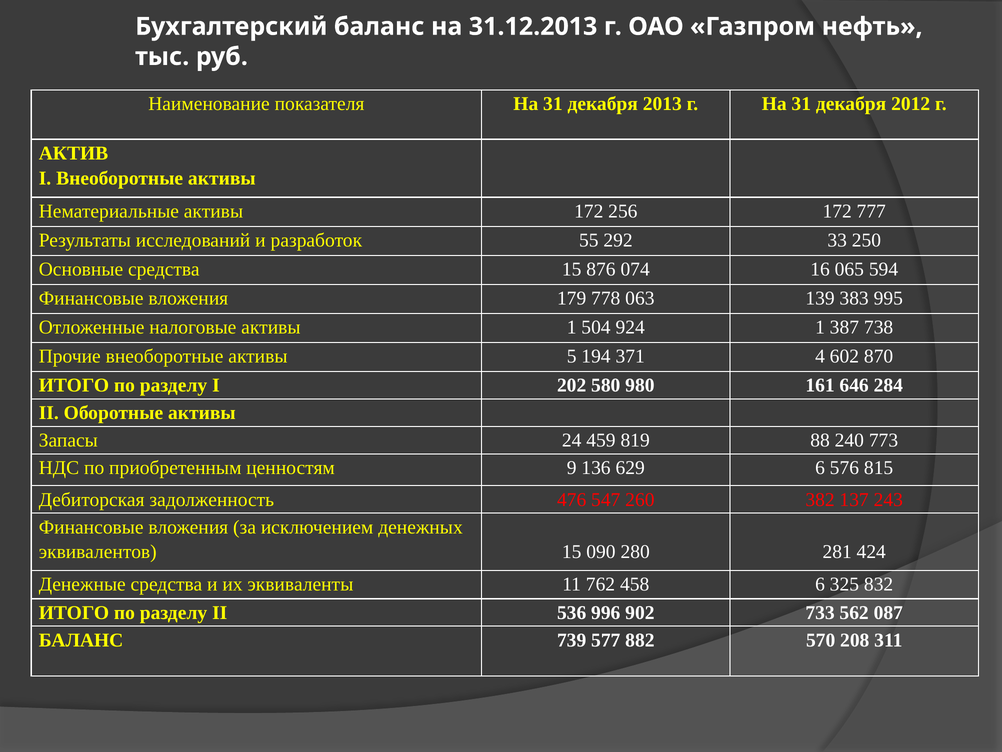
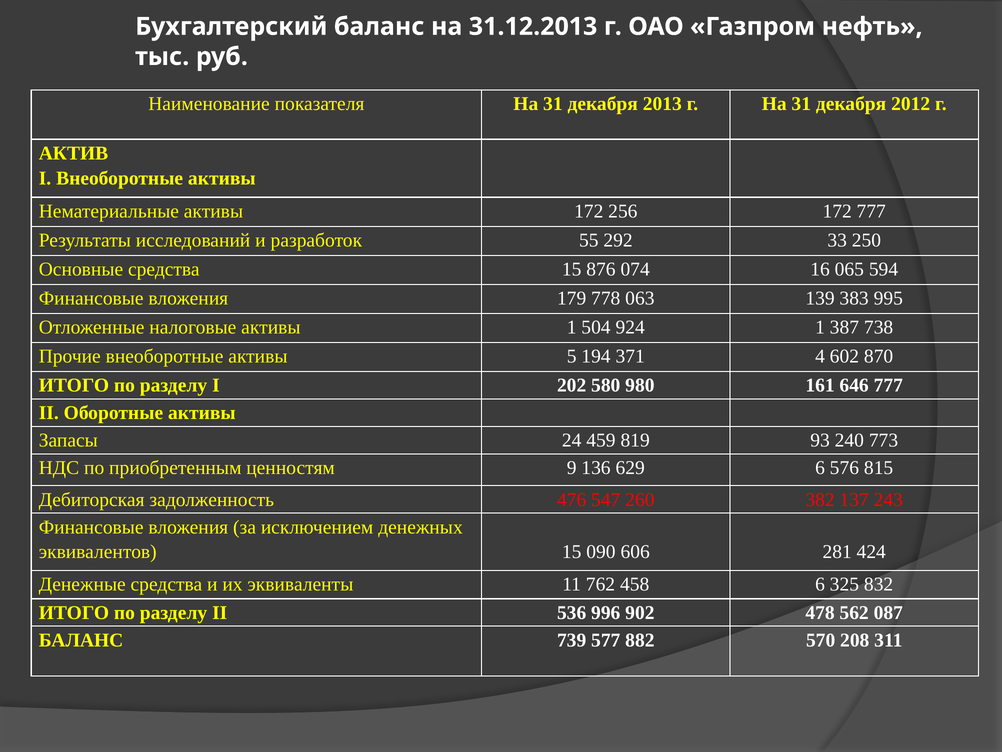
646 284: 284 -> 777 (888, 385)
88: 88 -> 93 (820, 440)
280: 280 -> 606 (635, 552)
733: 733 -> 478 (820, 612)
